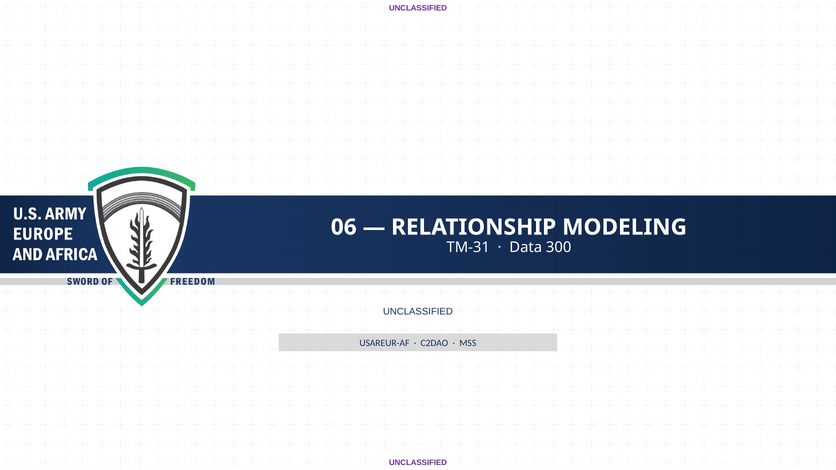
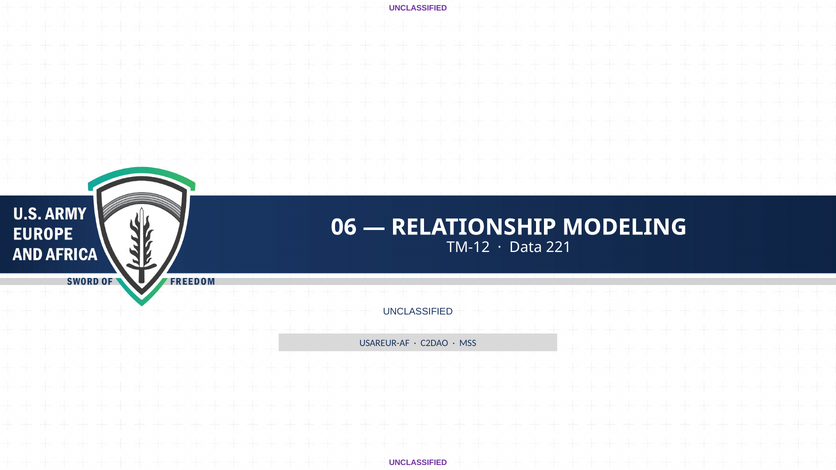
TM-31: TM-31 -> TM-12 (468, 248)
300: 300 -> 221 (559, 248)
